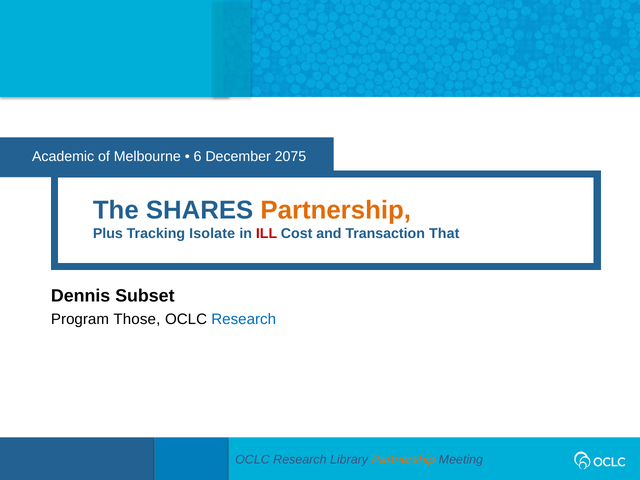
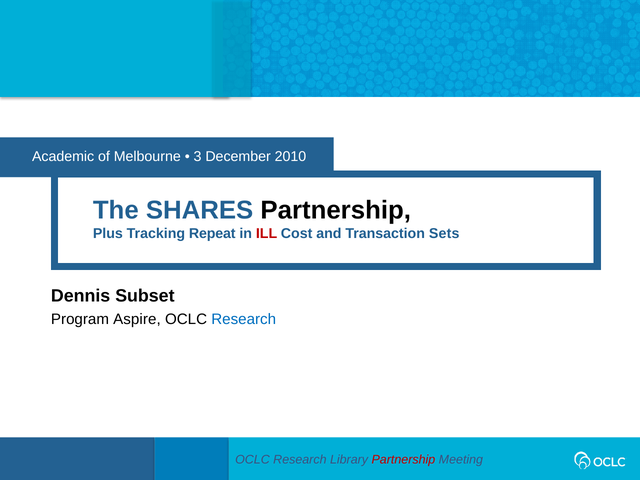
6: 6 -> 3 (198, 156)
2075: 2075 -> 2010 (290, 156)
Partnership colour: orange -> black (336, 210)
Isolate: Isolate -> Repeat (212, 233)
That: That -> Sets (444, 233)
Those: Those -> Aspire (137, 319)
Partnership colour: orange -> red (403, 460)
